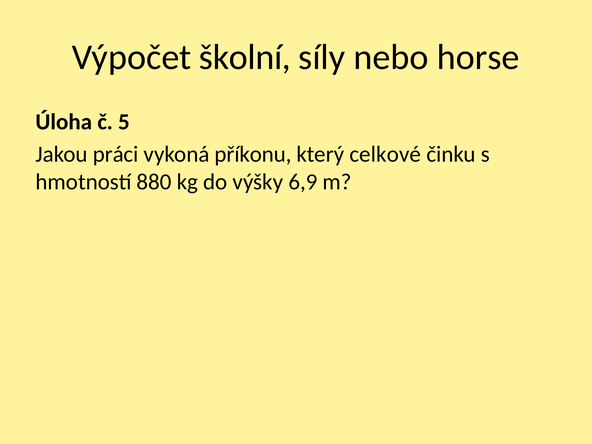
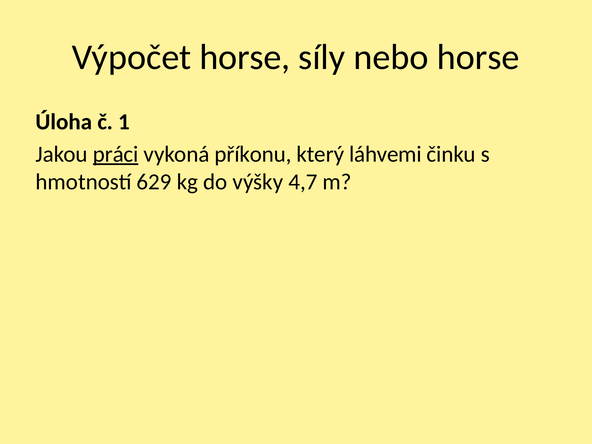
Výpočet školní: školní -> horse (245, 57)
5: 5 -> 1 (124, 122)
práci underline: none -> present (116, 154)
celkové: celkové -> láhvemi (385, 154)
880: 880 -> 629 (154, 182)
6,9: 6,9 -> 4,7 (303, 182)
